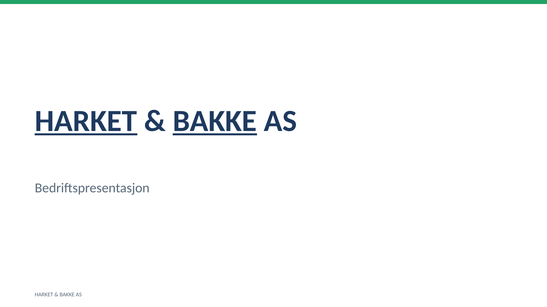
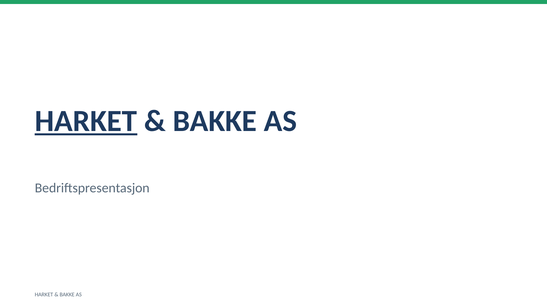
BAKKE underline: present -> none (215, 121)
